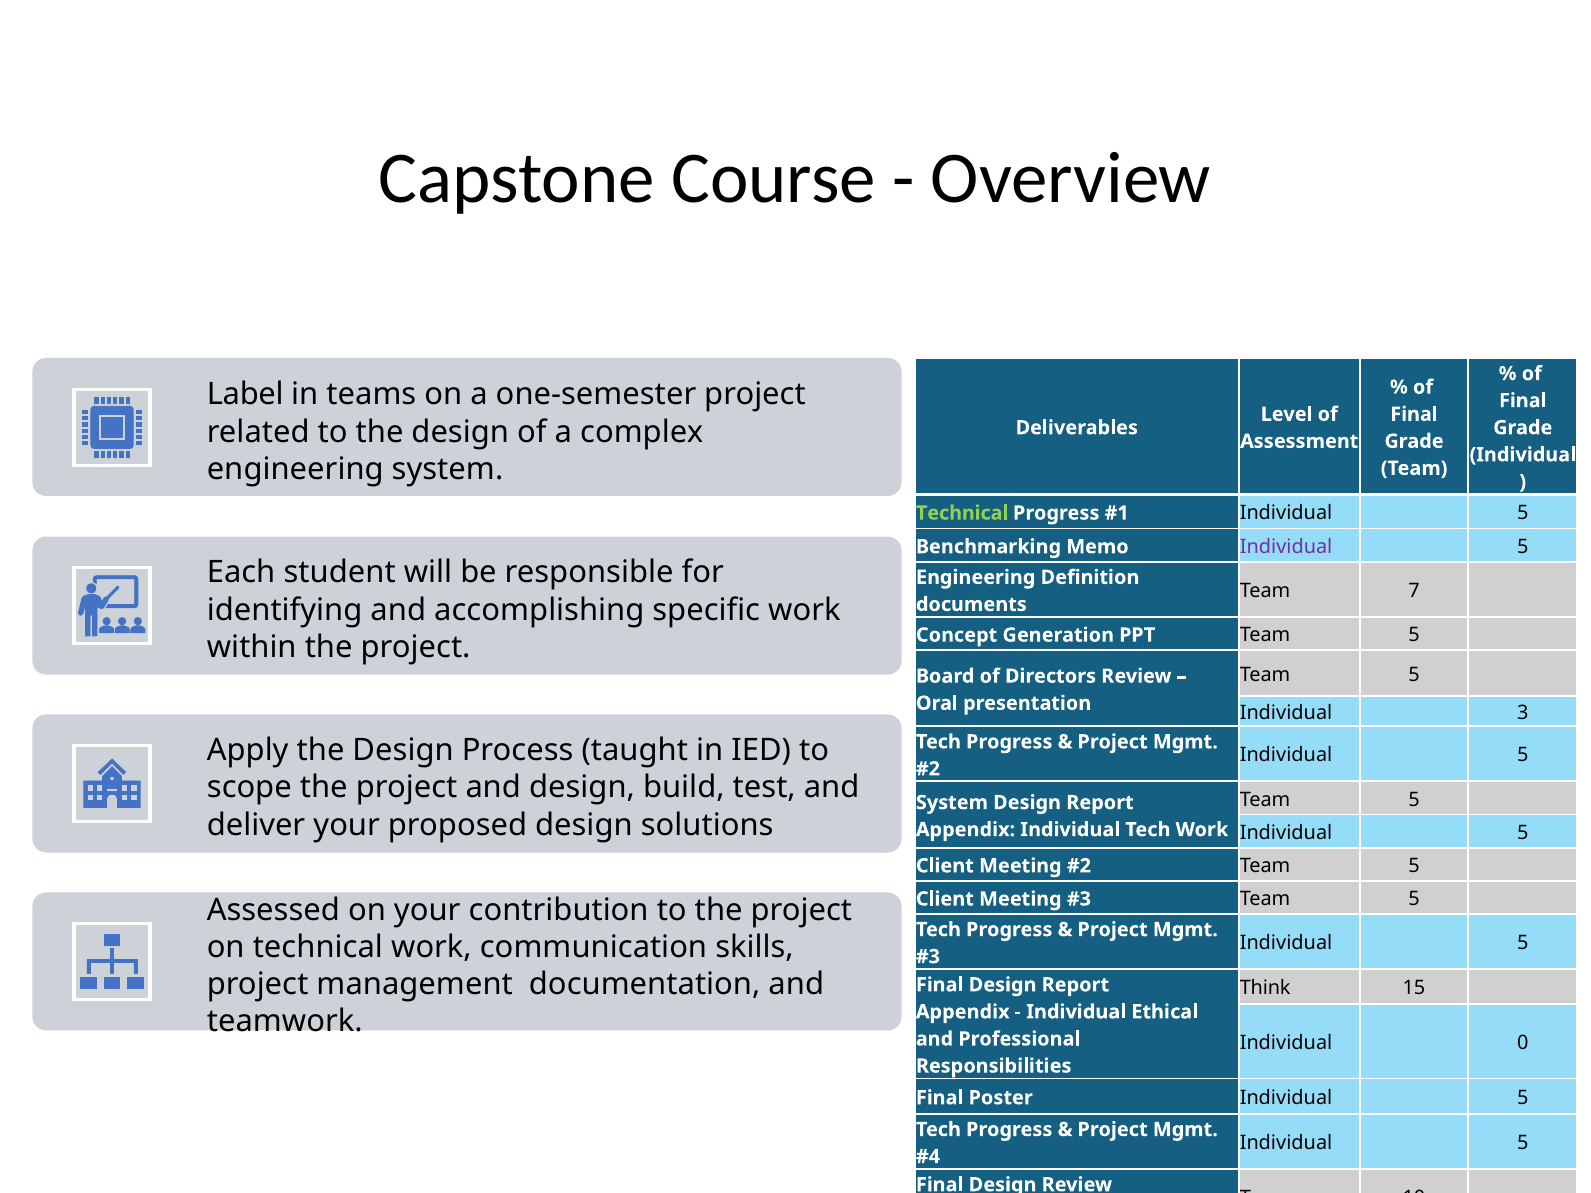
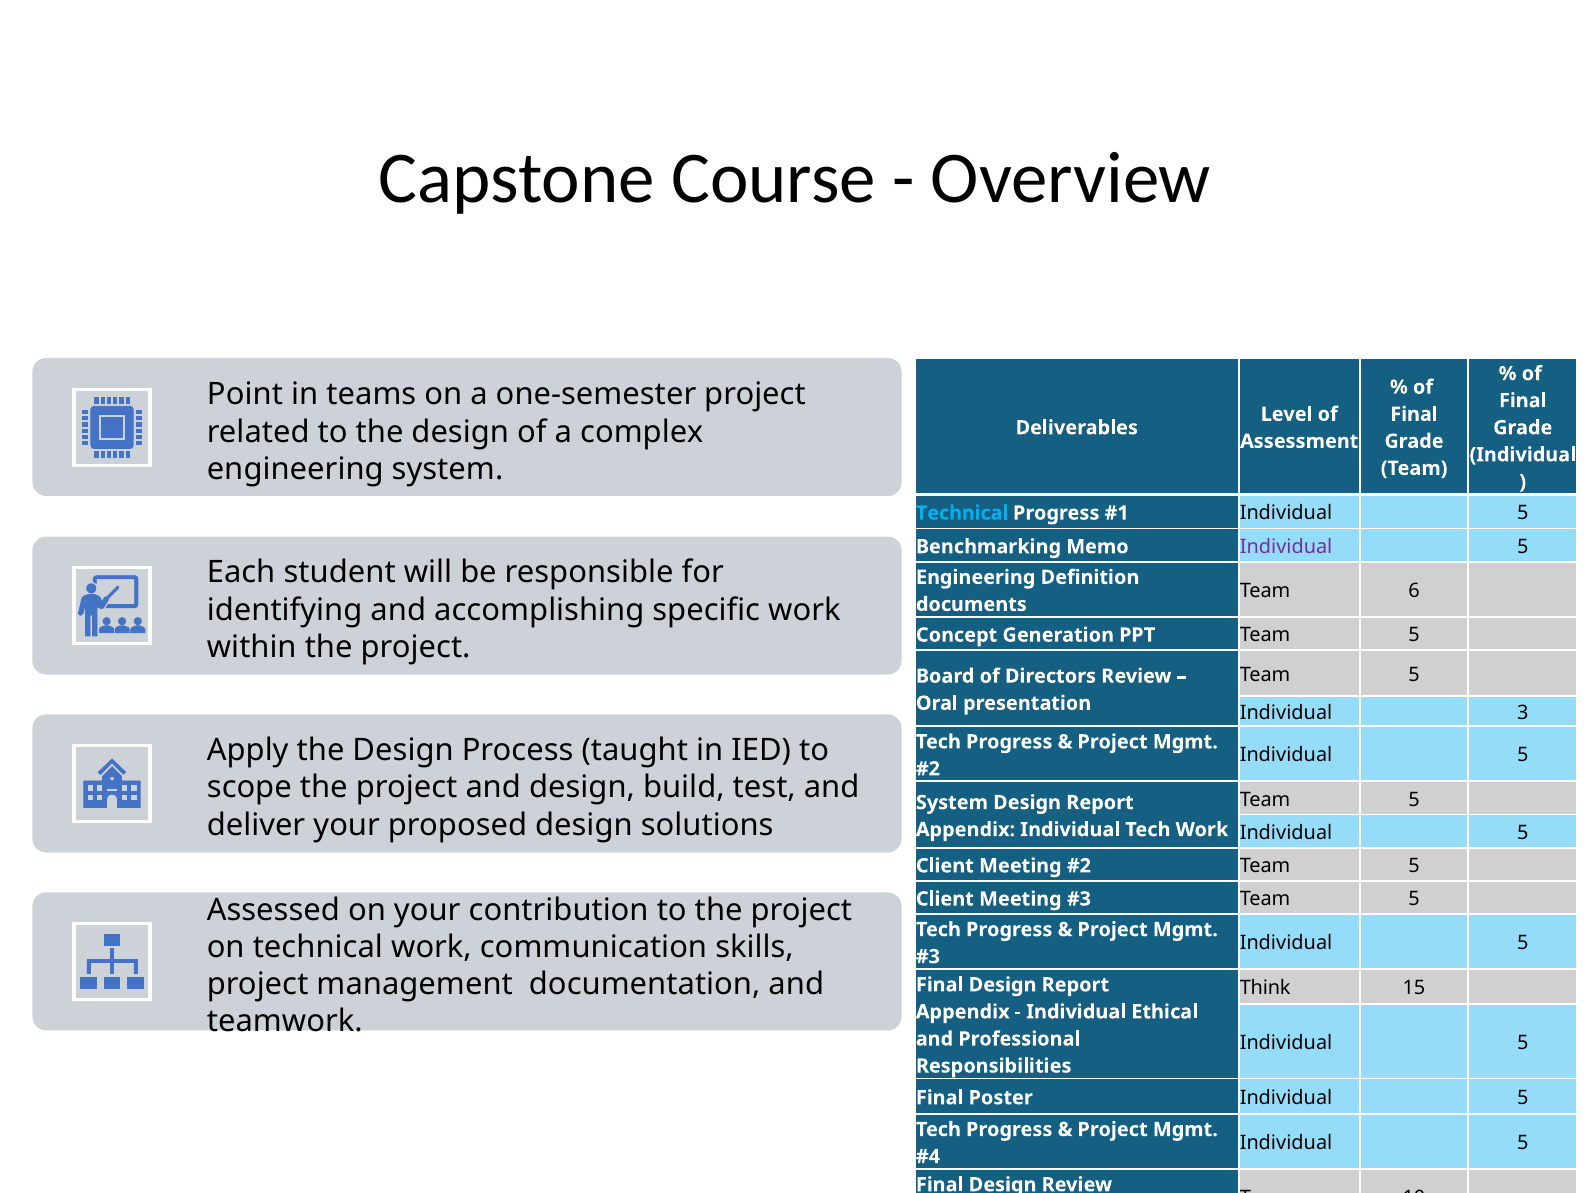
Label: Label -> Point (245, 395)
Technical colour: light green -> light blue (962, 513)
7: 7 -> 6 (1414, 591)
0: 0 -> 5 (1523, 1043)
